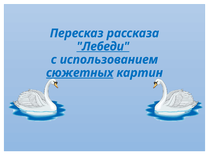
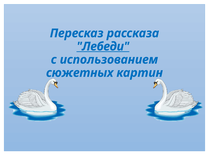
сюжетных underline: present -> none (80, 73)
